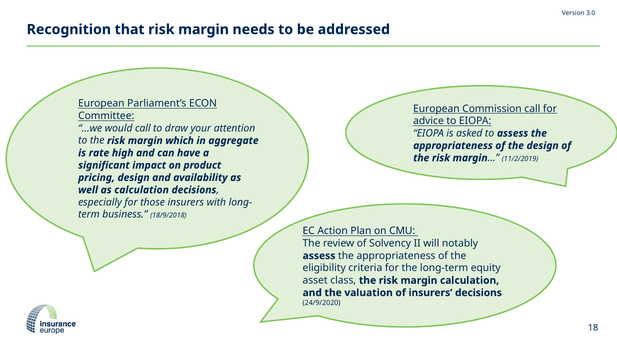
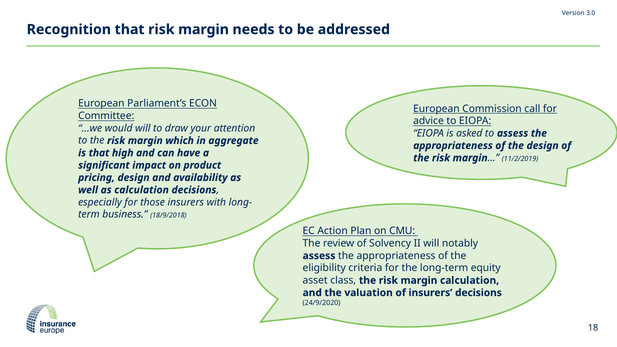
would call: call -> will (143, 128)
is rate: rate -> that (99, 153)
